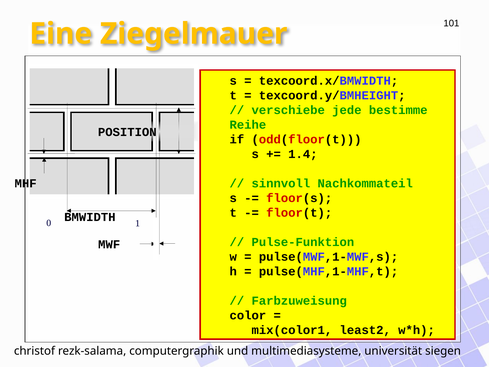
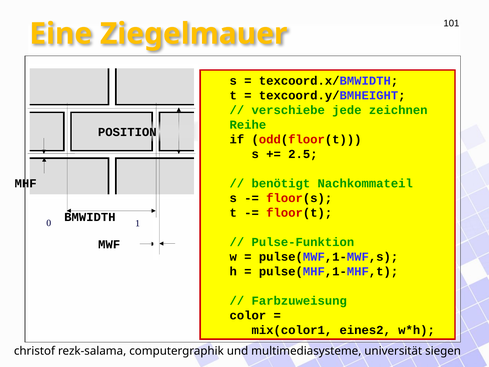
bestimme: bestimme -> zeichnen (398, 110)
1.4: 1.4 -> 2.5 (303, 154)
sinnvoll: sinnvoll -> benötigt (281, 183)
least2: least2 -> eines2 (365, 330)
